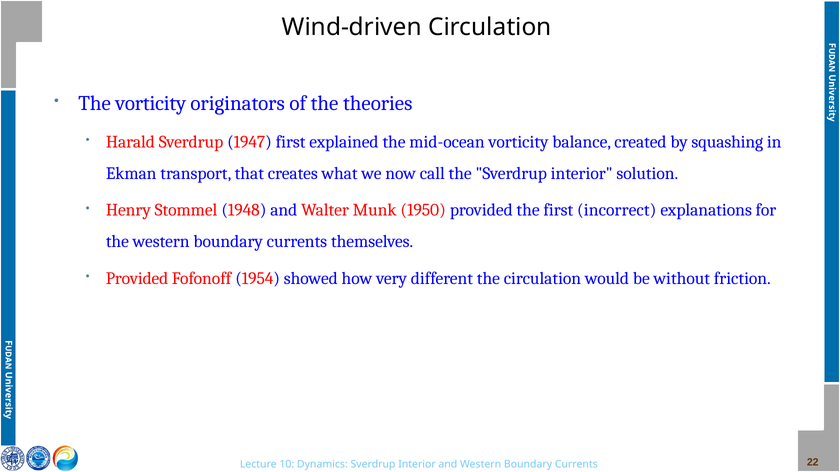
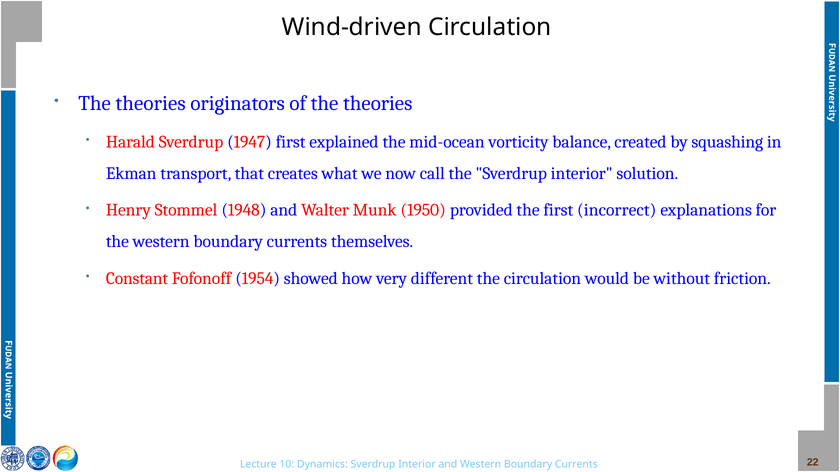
vorticity: vorticity -> theories (151, 104)
Provided: Provided -> Constant (137, 279)
